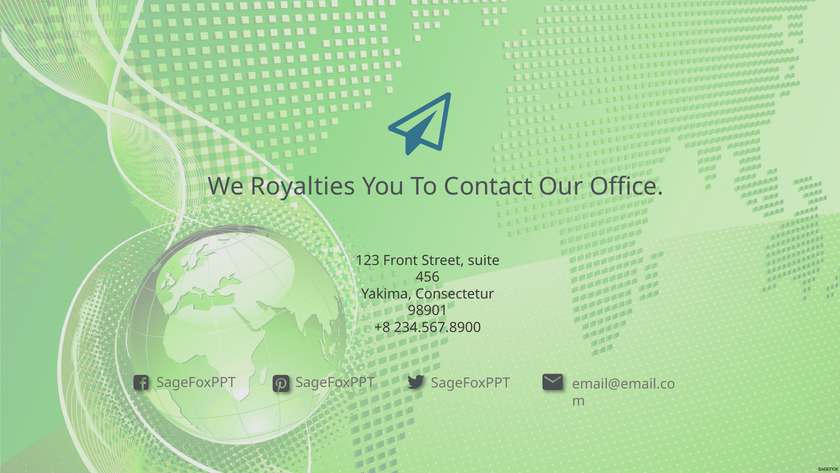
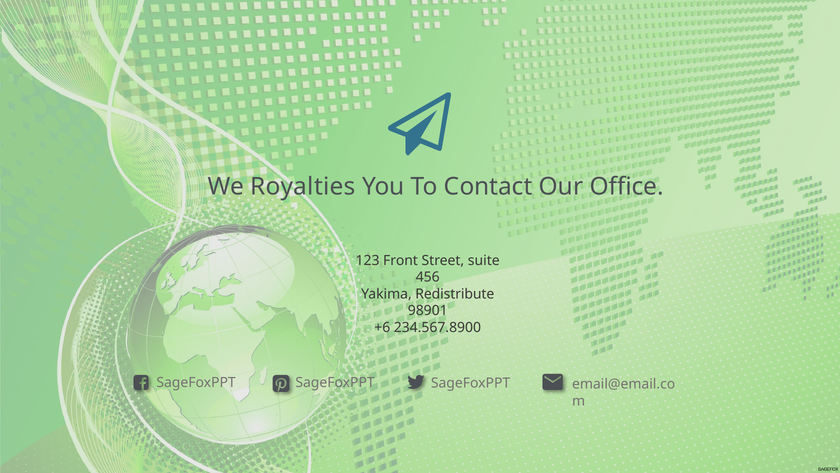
Consectetur: Consectetur -> Redistribute (455, 294)
+8: +8 -> +6 (382, 327)
